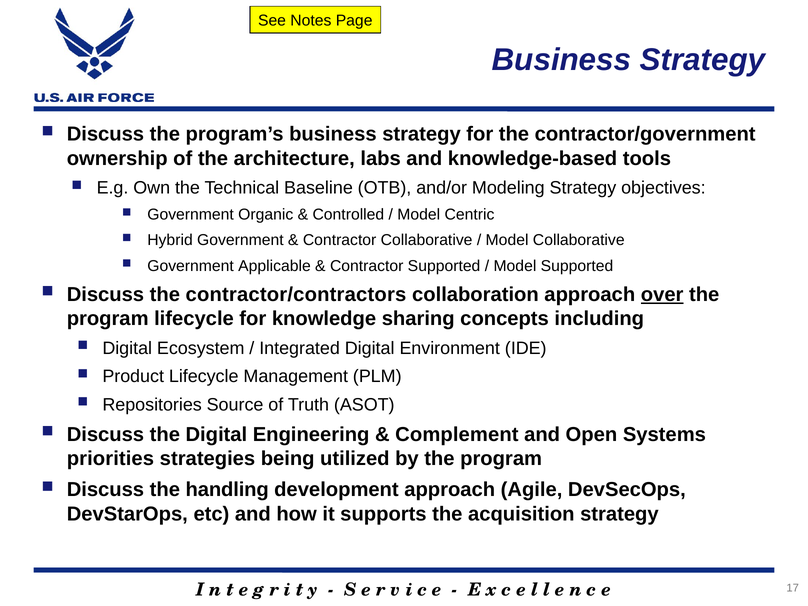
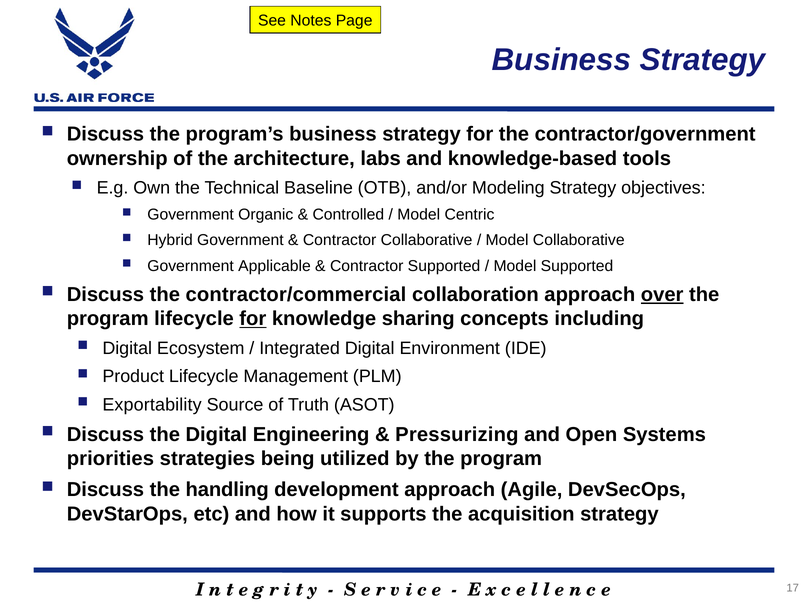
contractor/contractors: contractor/contractors -> contractor/commercial (296, 295)
for underline: none -> present (253, 319)
Repositories: Repositories -> Exportability (152, 405)
Complement: Complement -> Pressurizing (457, 435)
